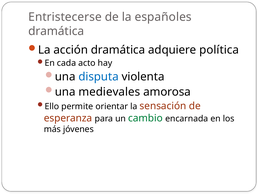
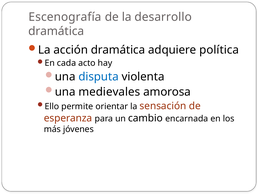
Entristecerse: Entristecerse -> Escenografía (65, 17)
españoles: españoles -> desarrollo (163, 17)
cambio colour: green -> black (145, 118)
